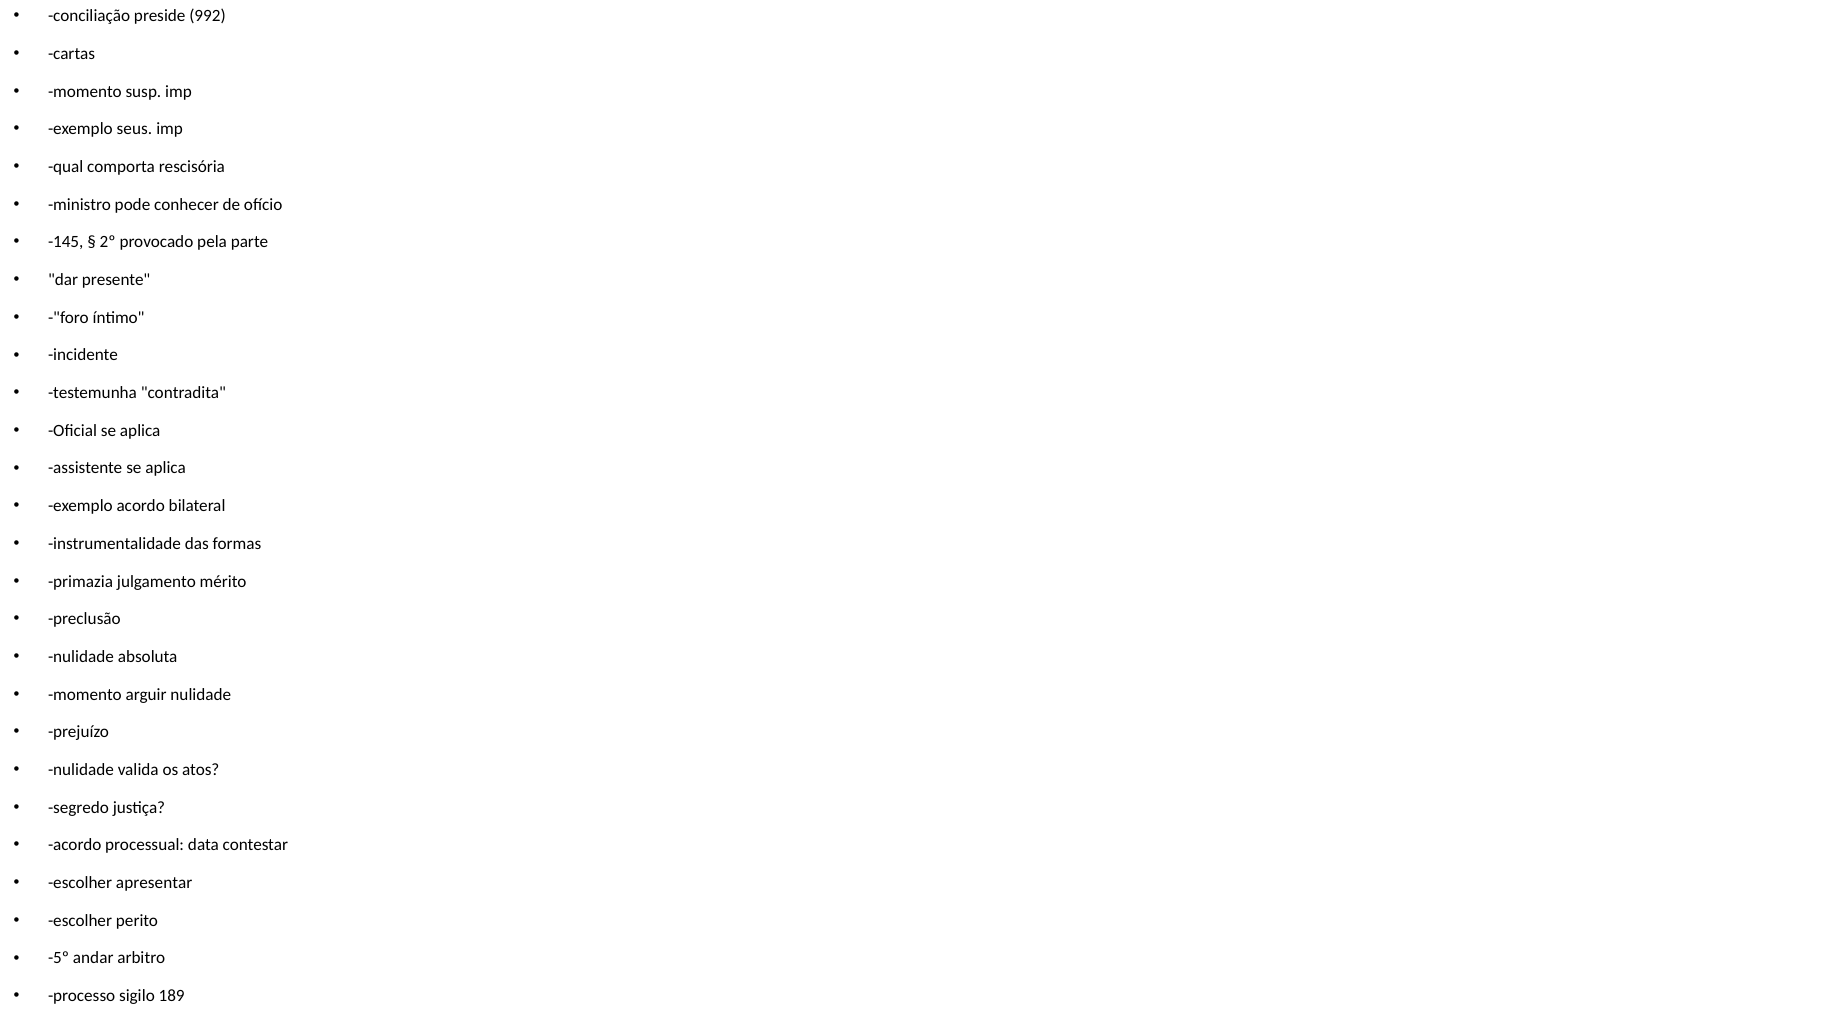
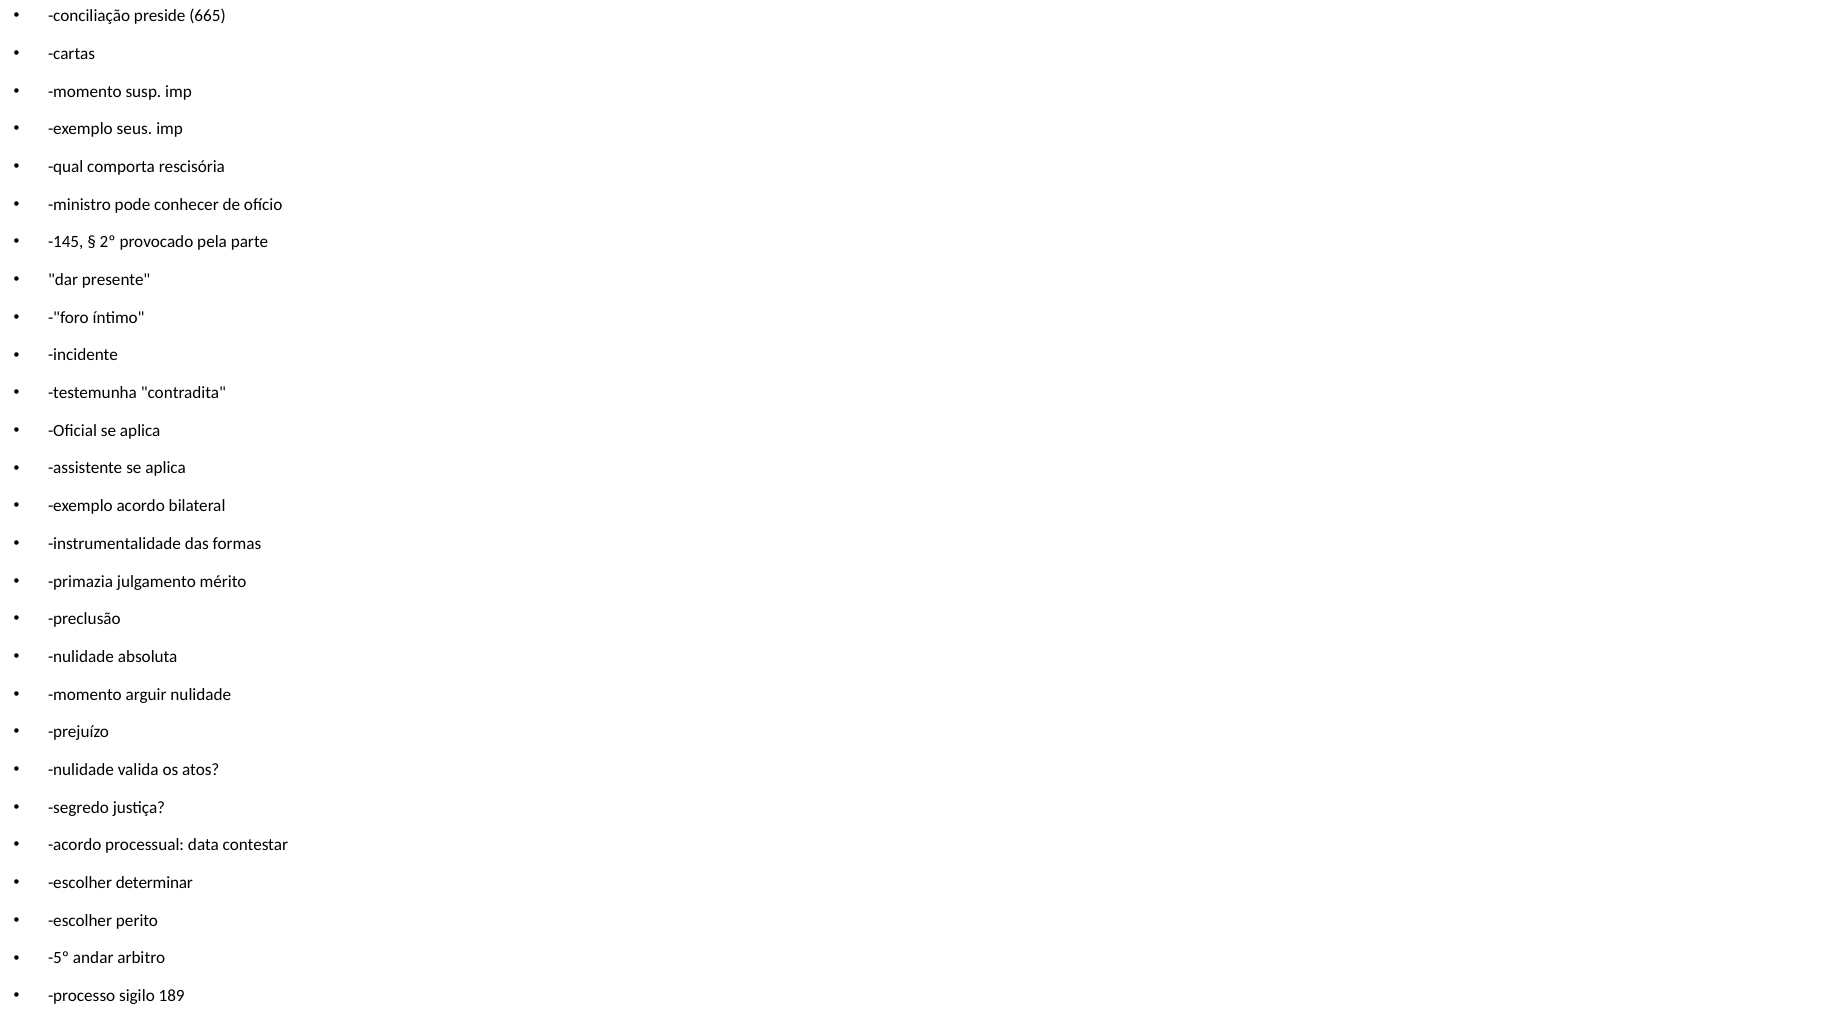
992: 992 -> 665 (208, 16)
apresentar: apresentar -> determinar (154, 882)
